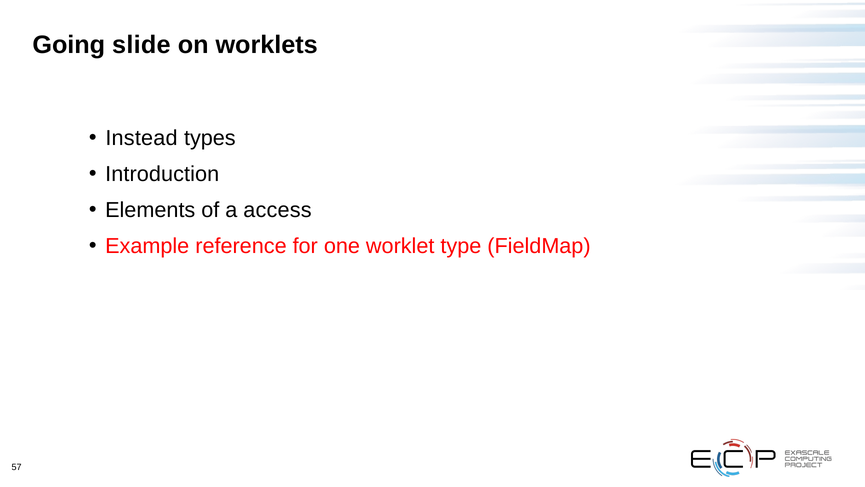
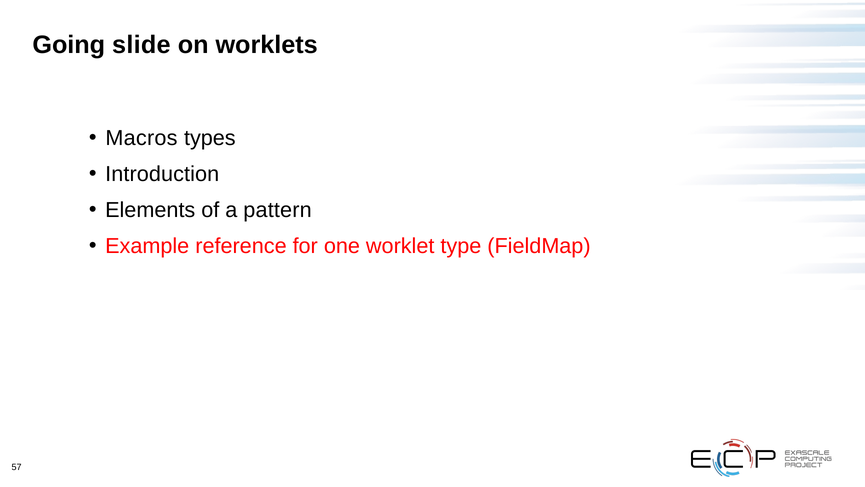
Instead: Instead -> Macros (142, 138)
access: access -> pattern (278, 210)
